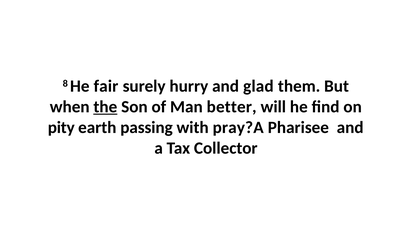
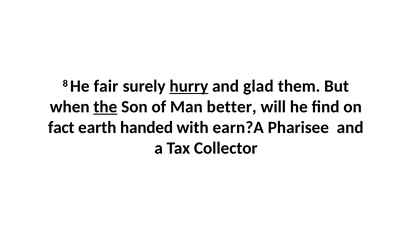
hurry underline: none -> present (189, 86)
pity: pity -> fact (61, 127)
passing: passing -> handed (147, 127)
pray?A: pray?A -> earn?A (238, 127)
